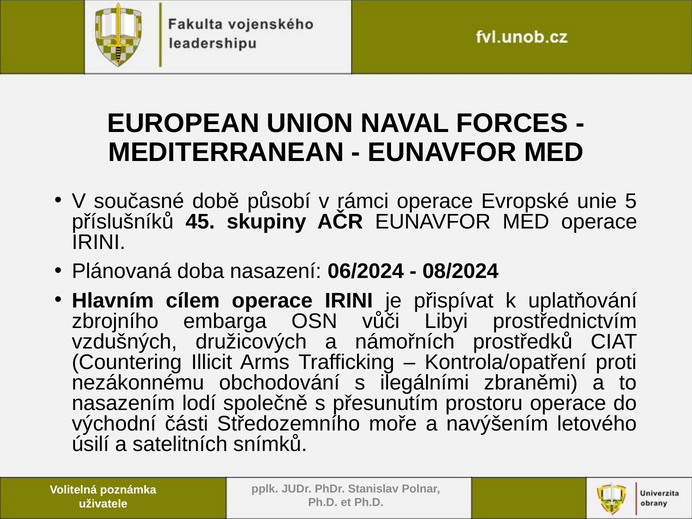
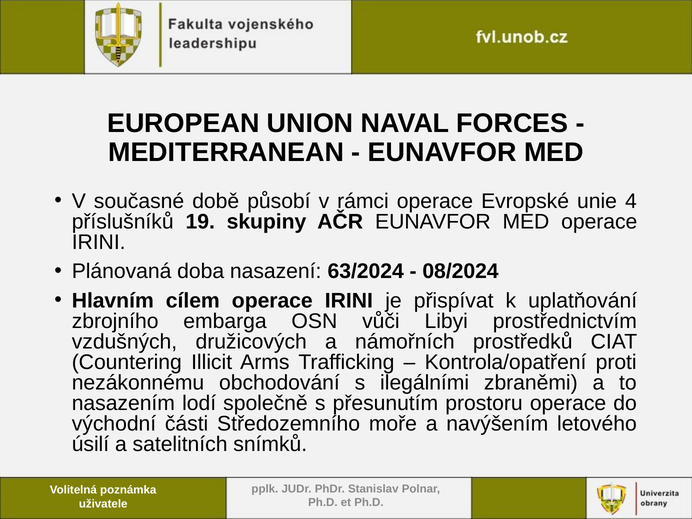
5: 5 -> 4 (631, 201)
45: 45 -> 19 (200, 222)
06/2024: 06/2024 -> 63/2024 (366, 271)
